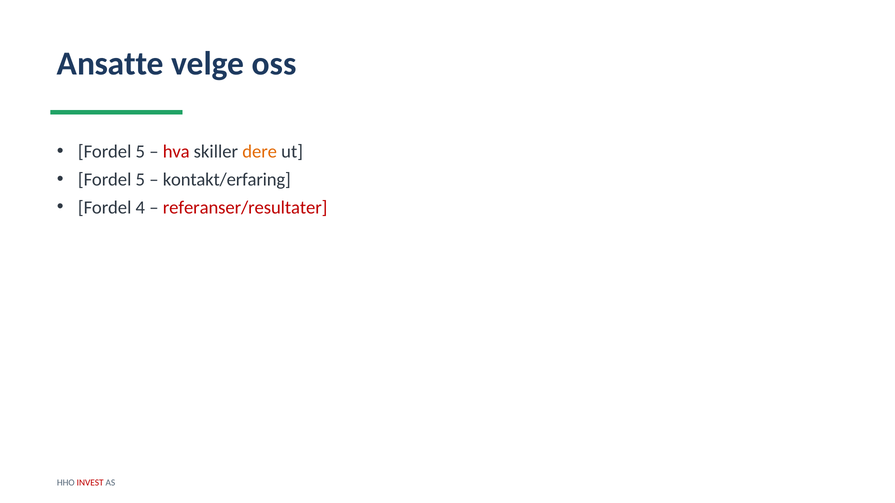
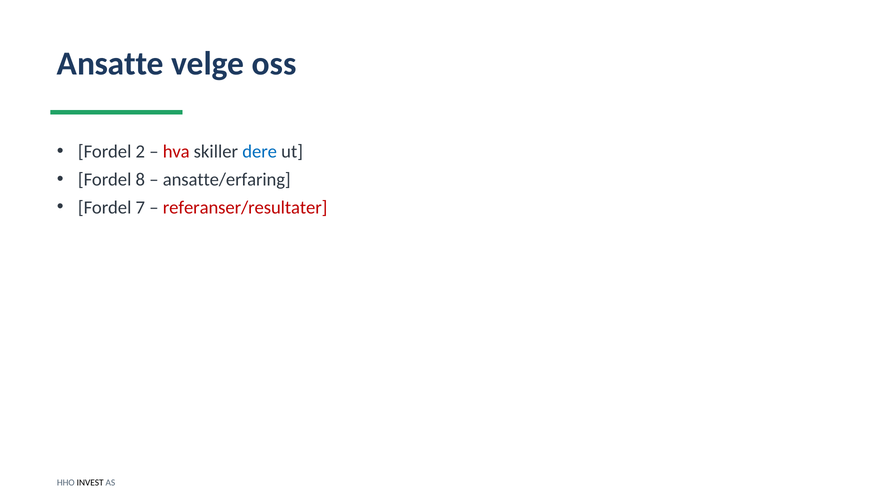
5: 5 -> 2 (140, 152)
dere colour: orange -> blue (260, 152)
5: 5 -> 8 (140, 180)
kontakt/erfaring: kontakt/erfaring -> ansatte/erfaring (227, 180)
4: 4 -> 7 (140, 208)
INVEST colour: red -> black (90, 483)
